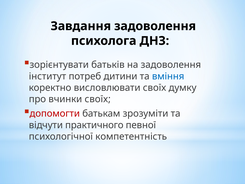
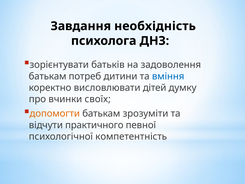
Завдання задоволення: задоволення -> необхідність (155, 26)
інститут: інститут -> батькам (48, 76)
висловлювати своїх: своїх -> дітей (155, 88)
допомогти colour: red -> orange (55, 113)
